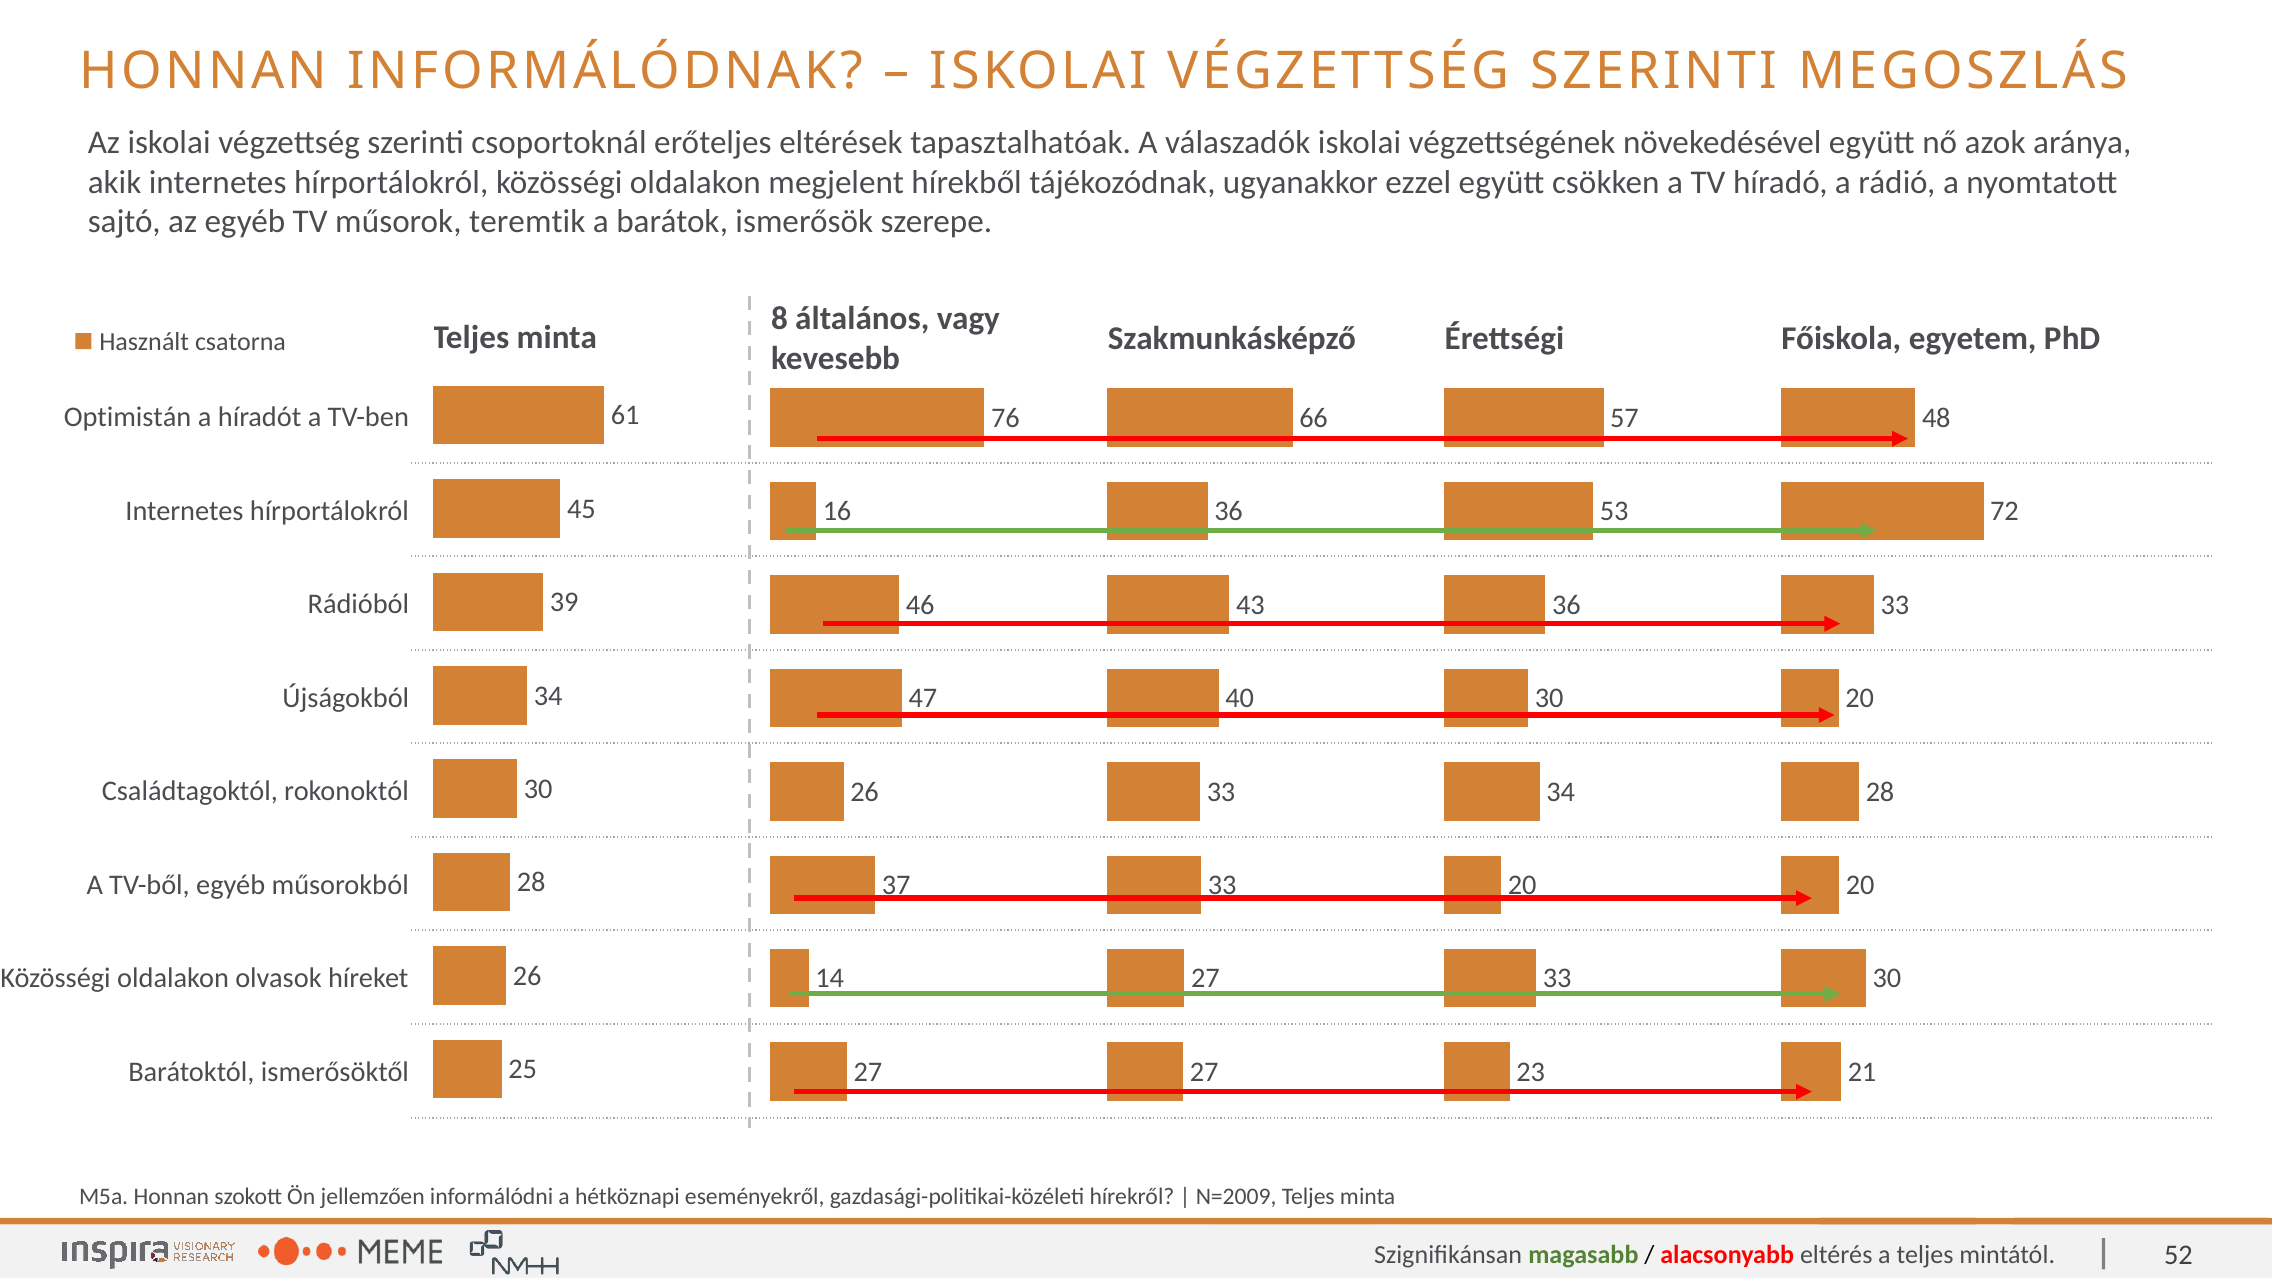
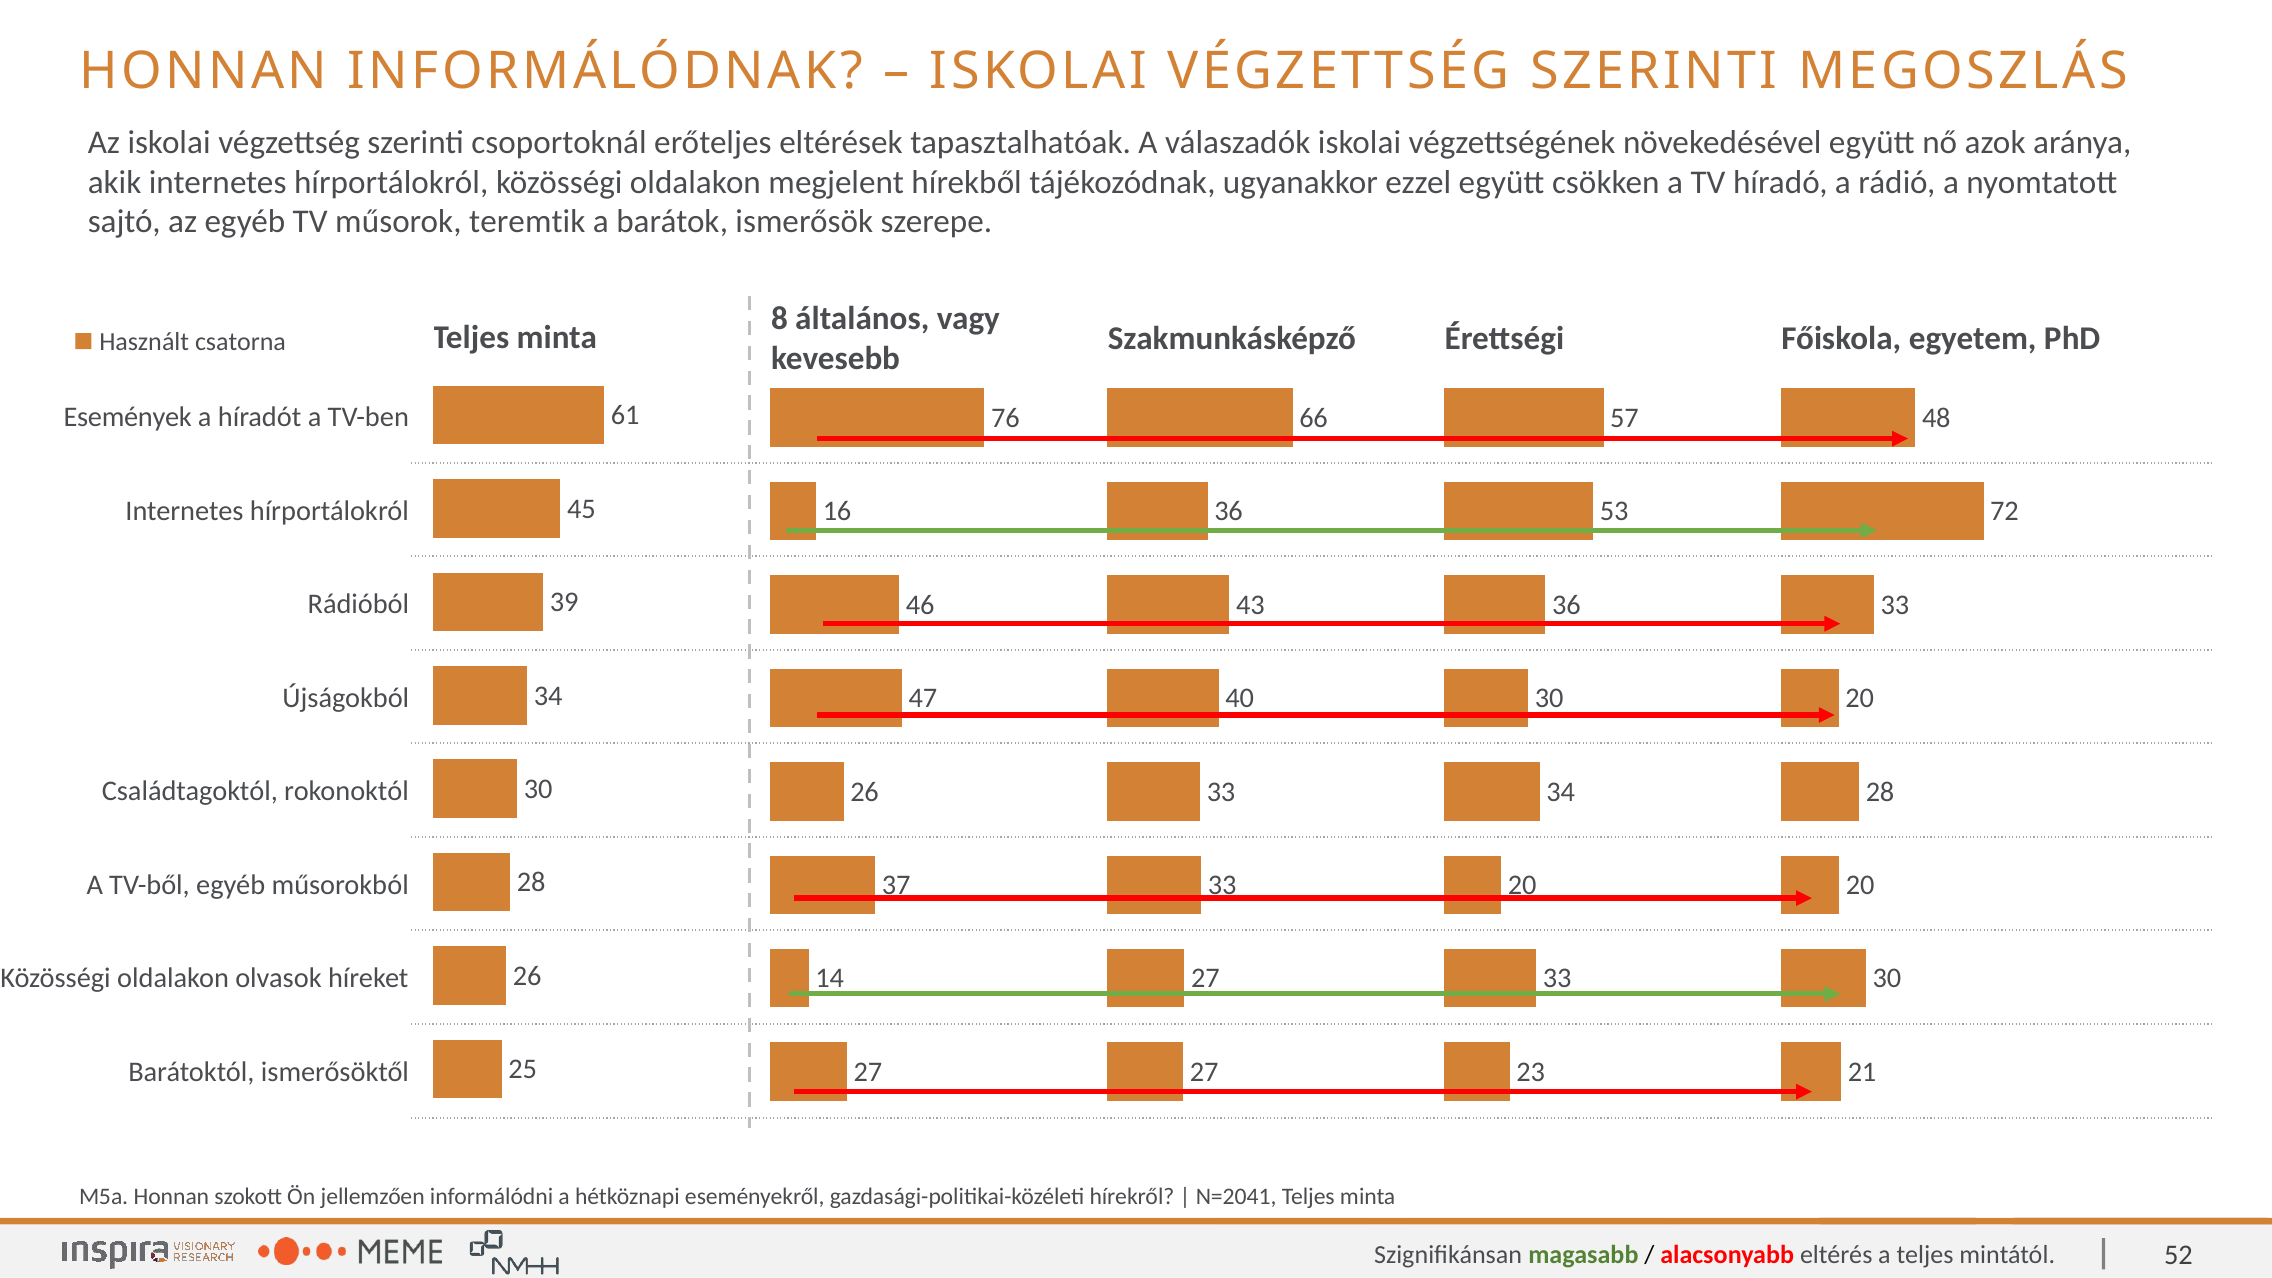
Optimistán: Optimistán -> Események (128, 417)
N=2009: N=2009 -> N=2041 (1236, 1197)
